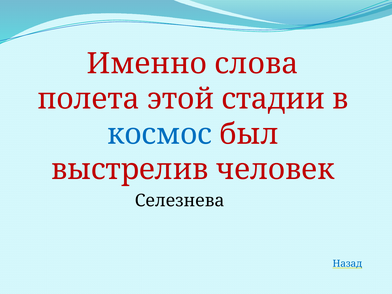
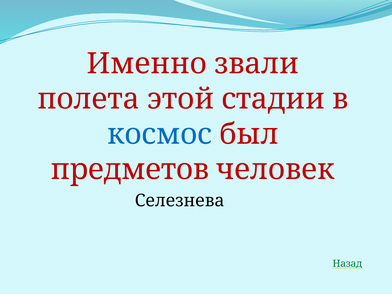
слова: слова -> звали (257, 64)
выстрелив: выстрелив -> предметов (130, 169)
Назад colour: blue -> green (347, 264)
